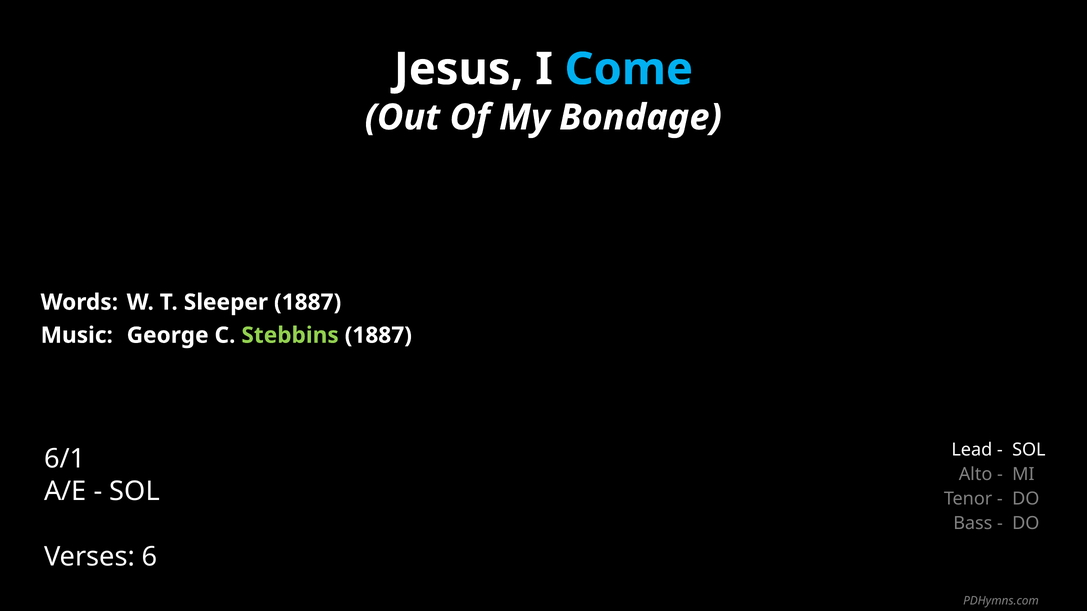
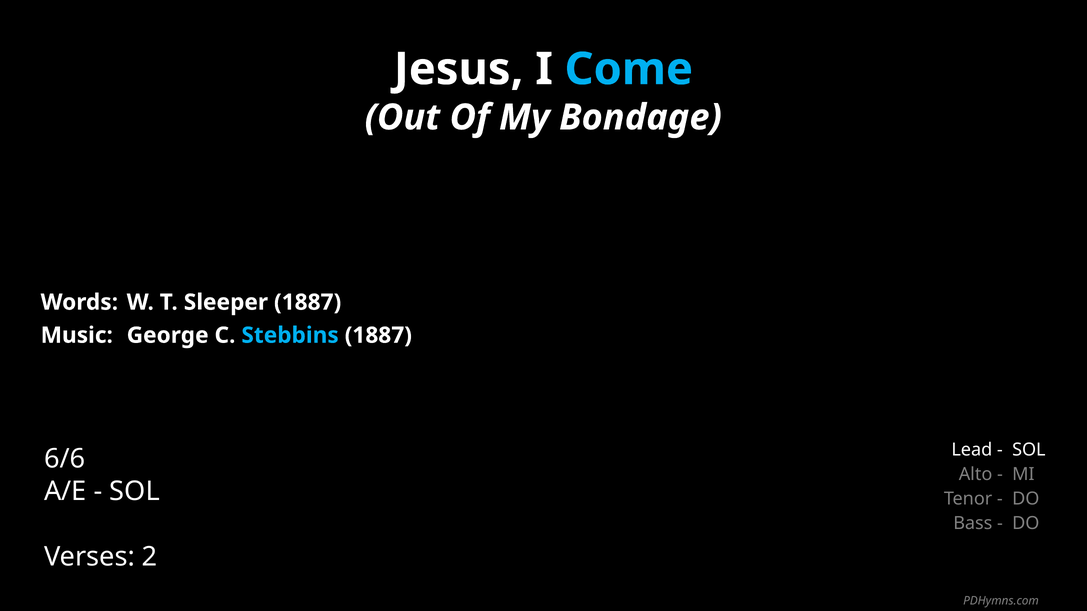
Stebbins colour: light green -> light blue (290, 336)
6/1: 6/1 -> 6/6 (65, 459)
6: 6 -> 2 (150, 557)
